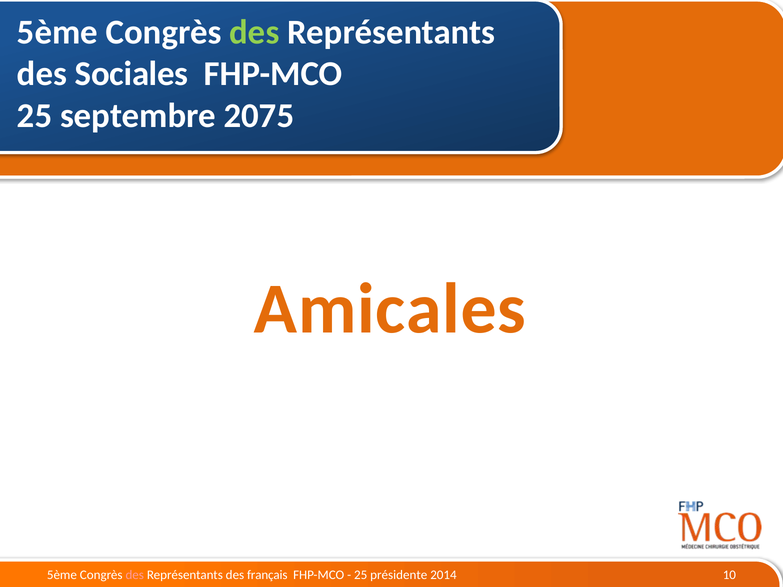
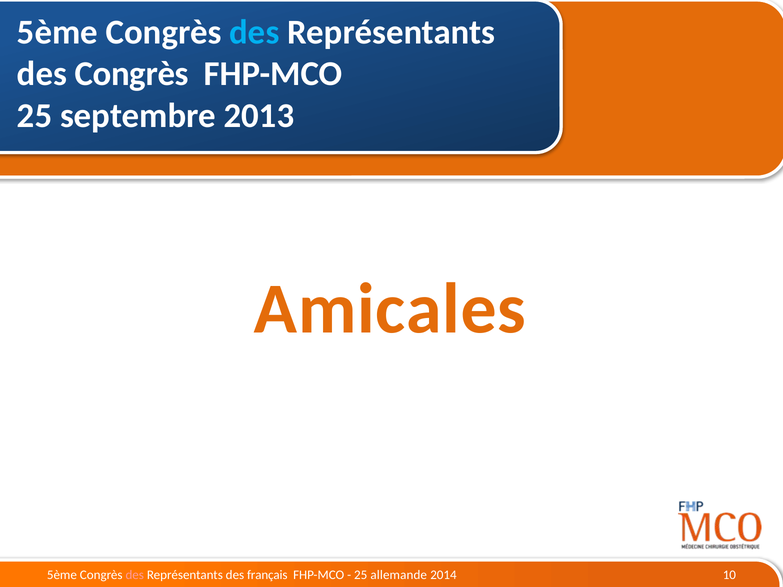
des colour: light green -> light blue (254, 32)
des Sociales: Sociales -> Congrès (132, 74)
2075: 2075 -> 2013 (259, 116)
présidente: présidente -> allemande (399, 575)
